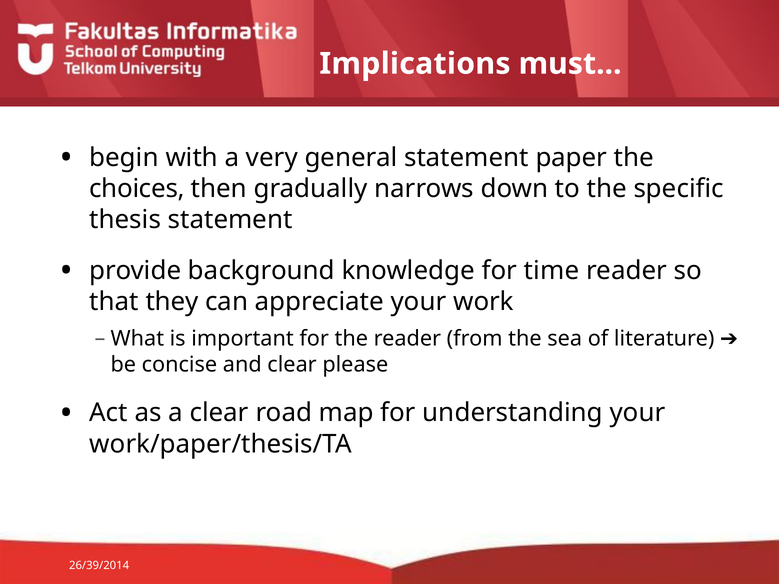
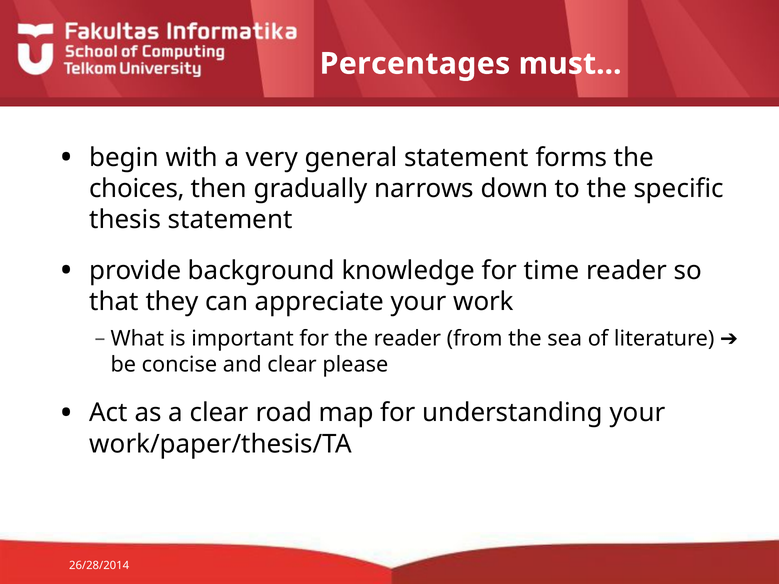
Implications: Implications -> Percentages (415, 64)
paper: paper -> forms (571, 158)
26/39/2014: 26/39/2014 -> 26/28/2014 (99, 566)
